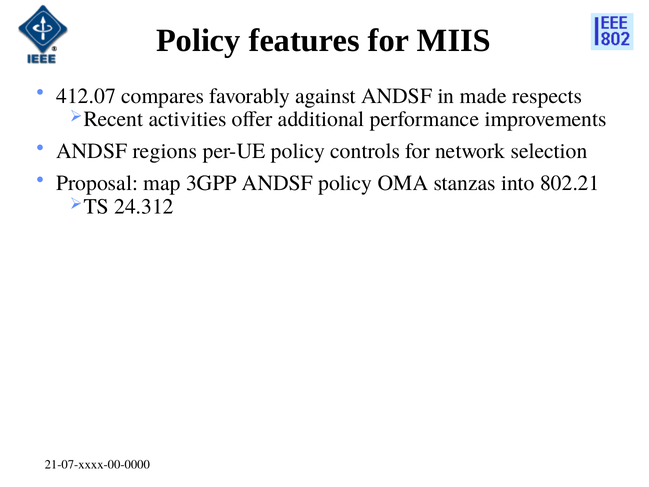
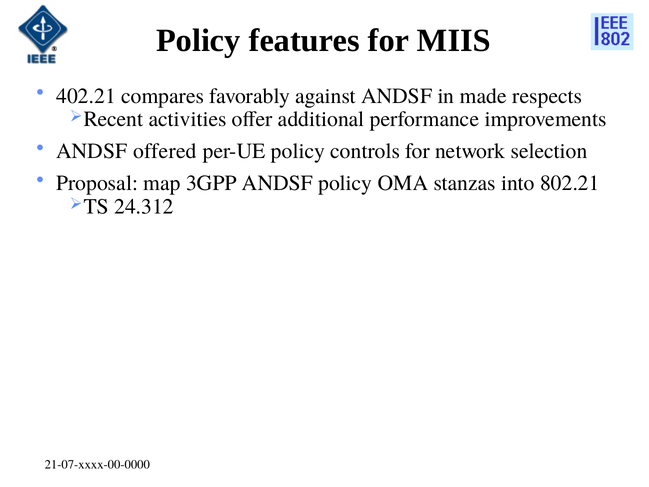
412.07: 412.07 -> 402.21 (86, 96)
regions: regions -> offered (165, 151)
